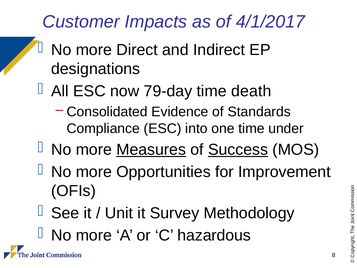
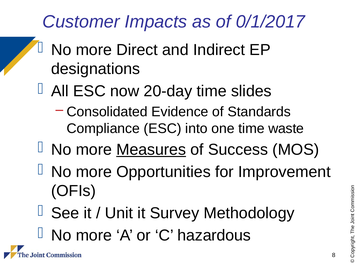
4/1/2017: 4/1/2017 -> 0/1/2017 (270, 22)
79-day: 79-day -> 20-day (168, 91)
death: death -> slides (251, 91)
under: under -> waste (286, 128)
Success underline: present -> none (238, 149)
